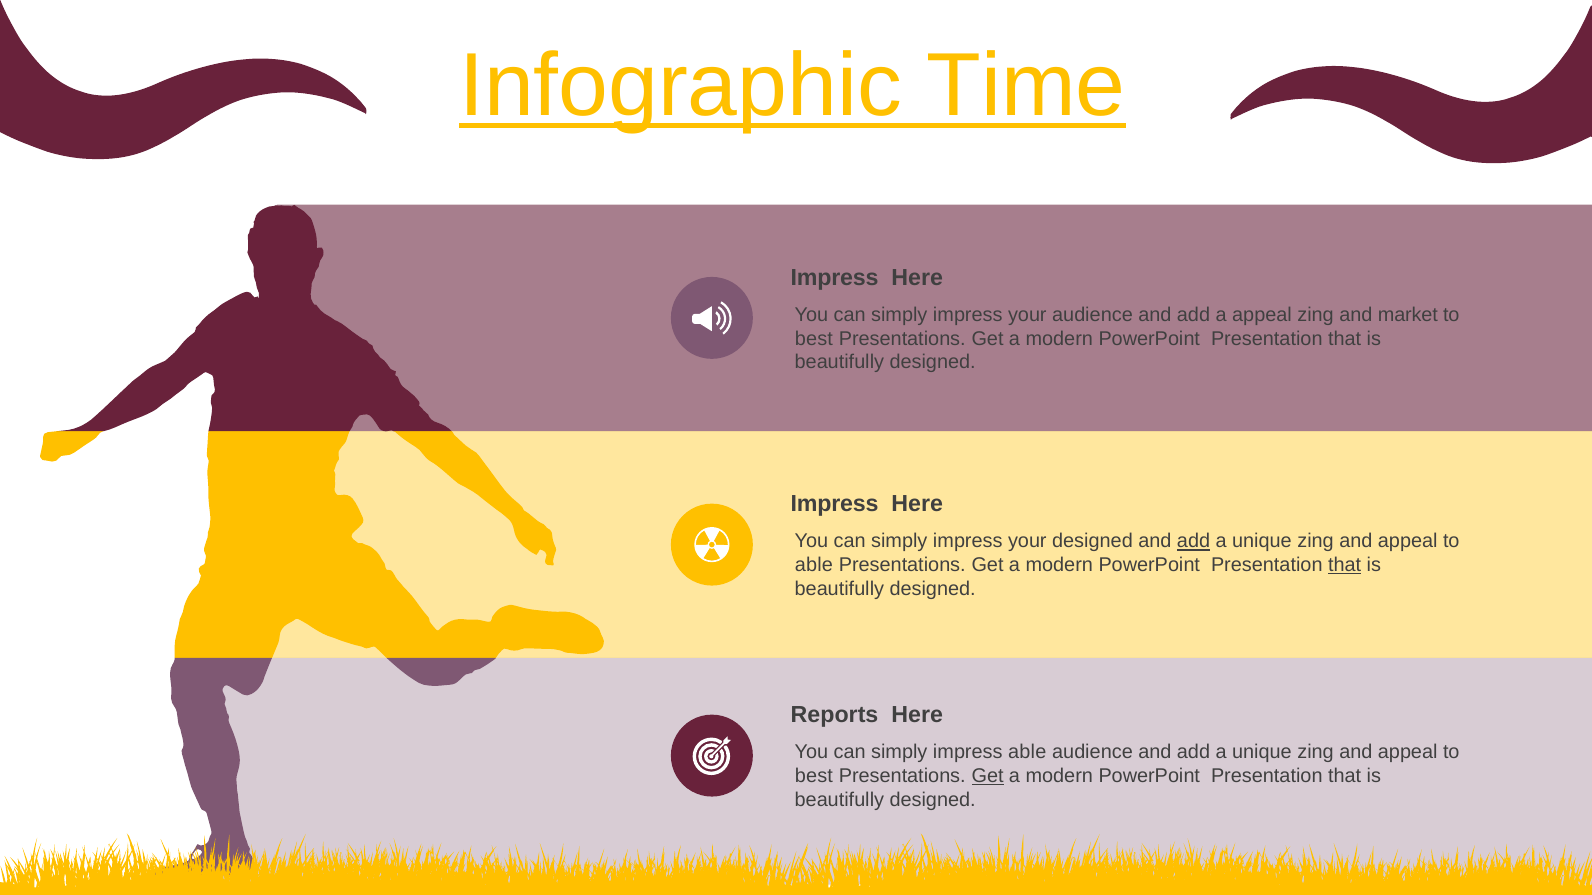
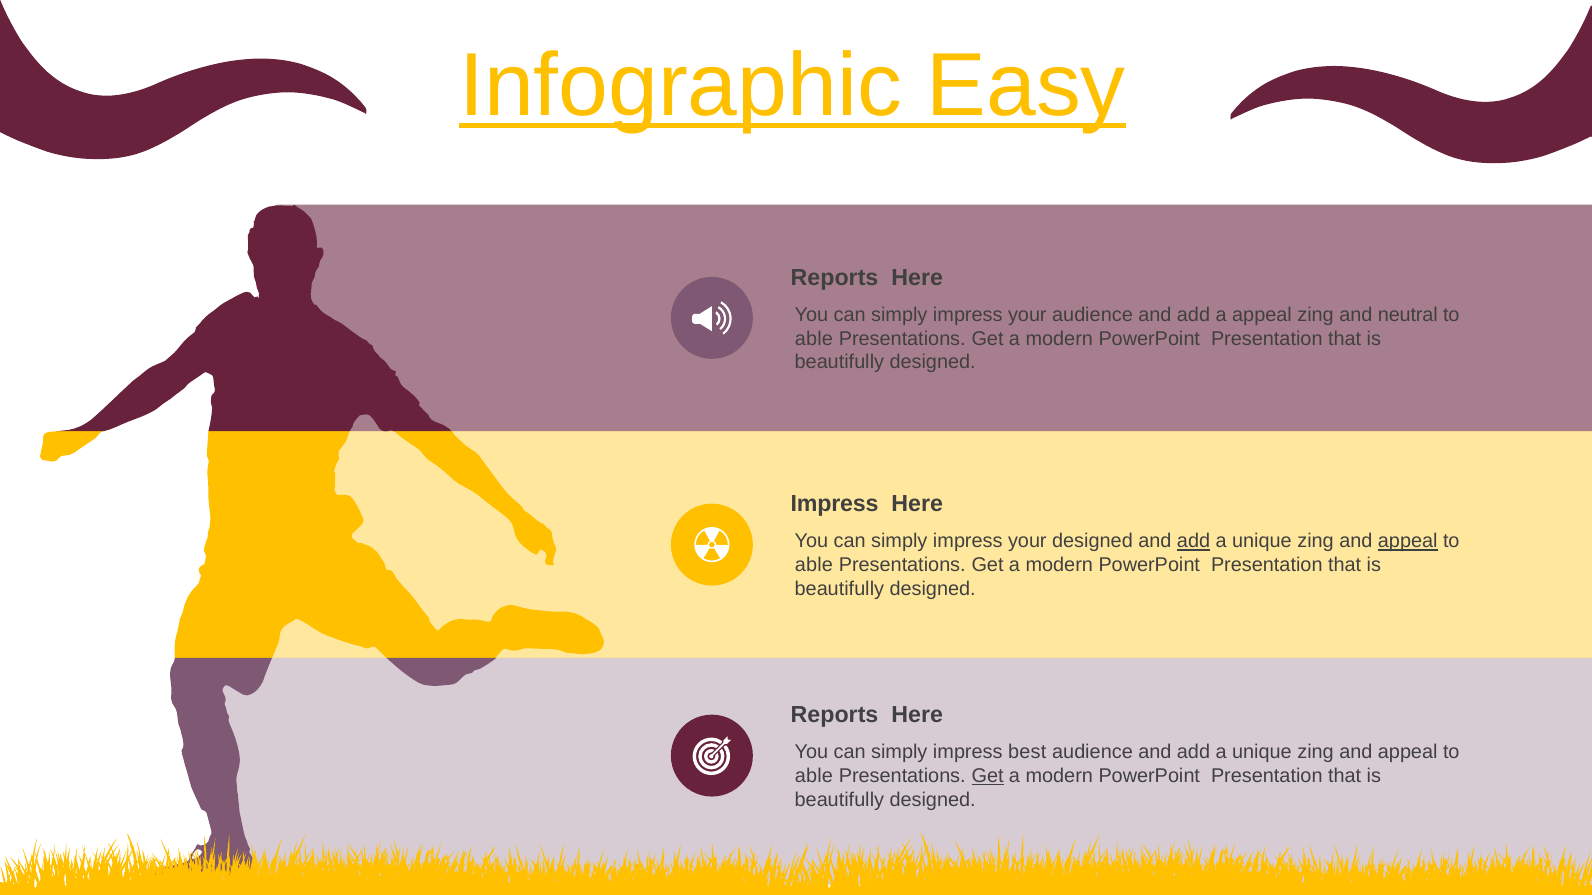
Time: Time -> Easy (1026, 86)
Impress: Impress -> Reports (835, 278)
market: market -> neutral (1408, 315)
best: best -> able (814, 339)
appeal underline: none -> present (1408, 542)
that underline: present -> none (1345, 566)
impress able: able -> best (1027, 753)
best: best -> able (814, 777)
